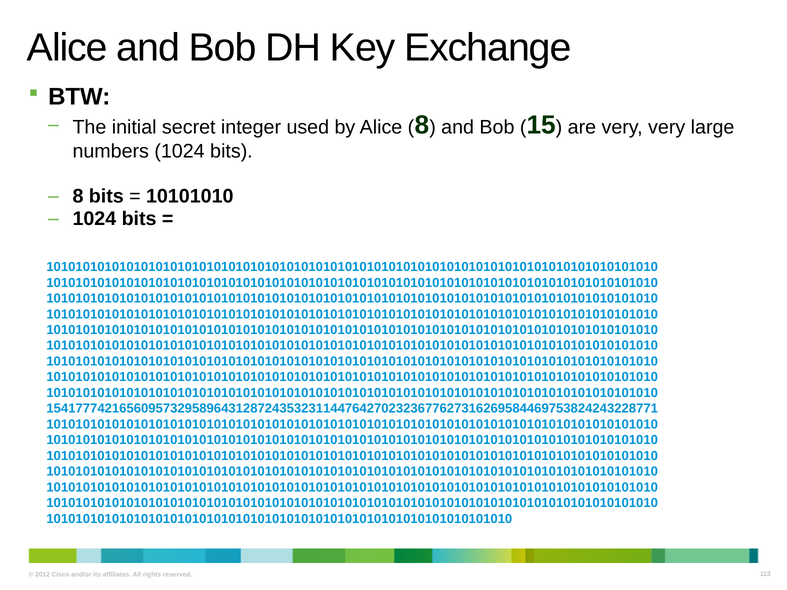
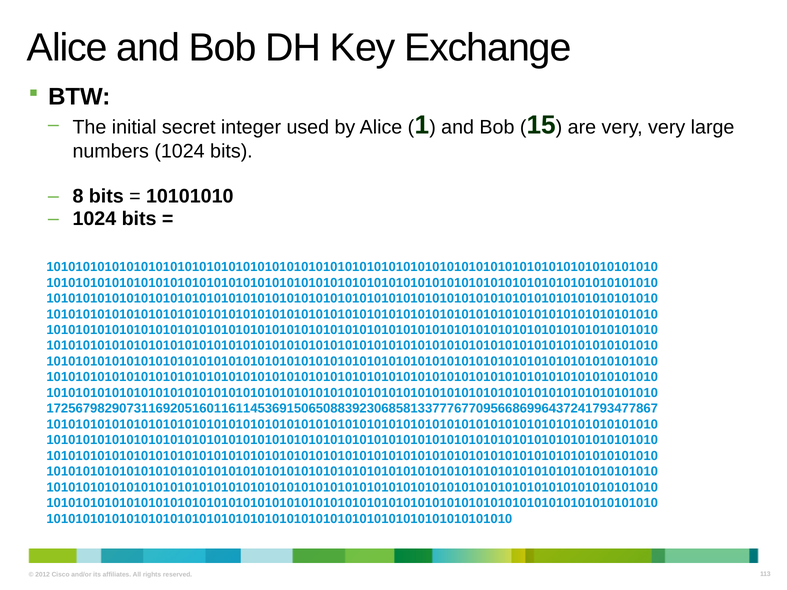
8: 8 -> 1 (422, 125)
154177742165609573295896431287243532311447642702323677627316269584469753824243228771: 154177742165609573295896431287243532311447642702323677627316269584469753824243228771 -> 172567982907311692051601161145369150650883923068581337776770956686996437241793477867 (352, 409)
